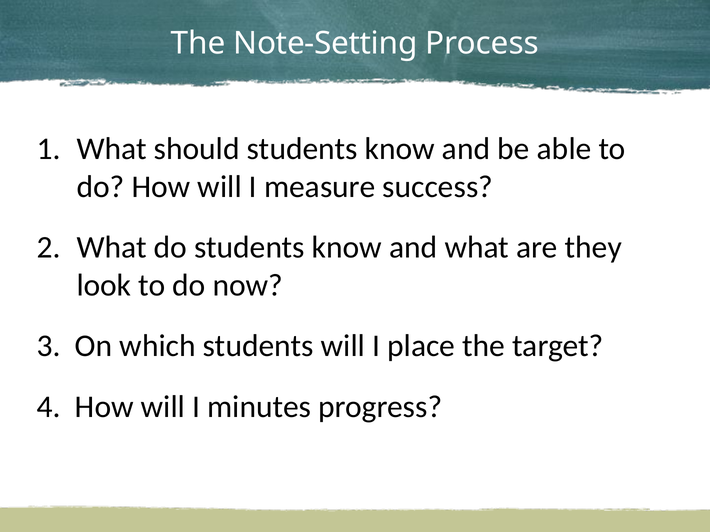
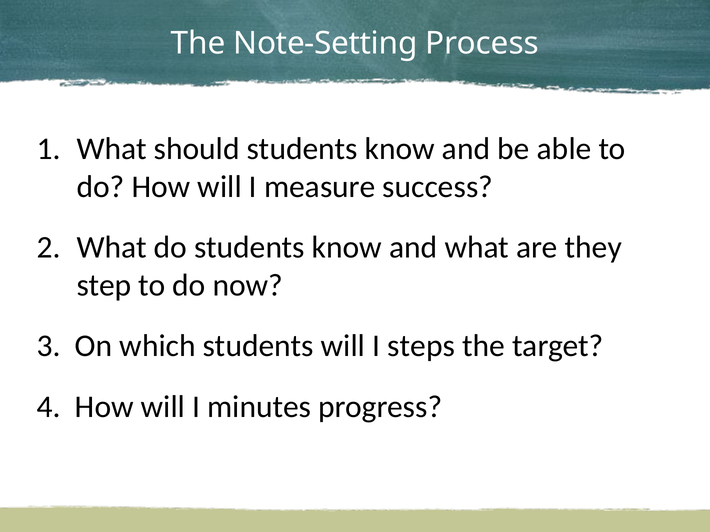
look: look -> step (104, 286)
place: place -> steps (421, 346)
